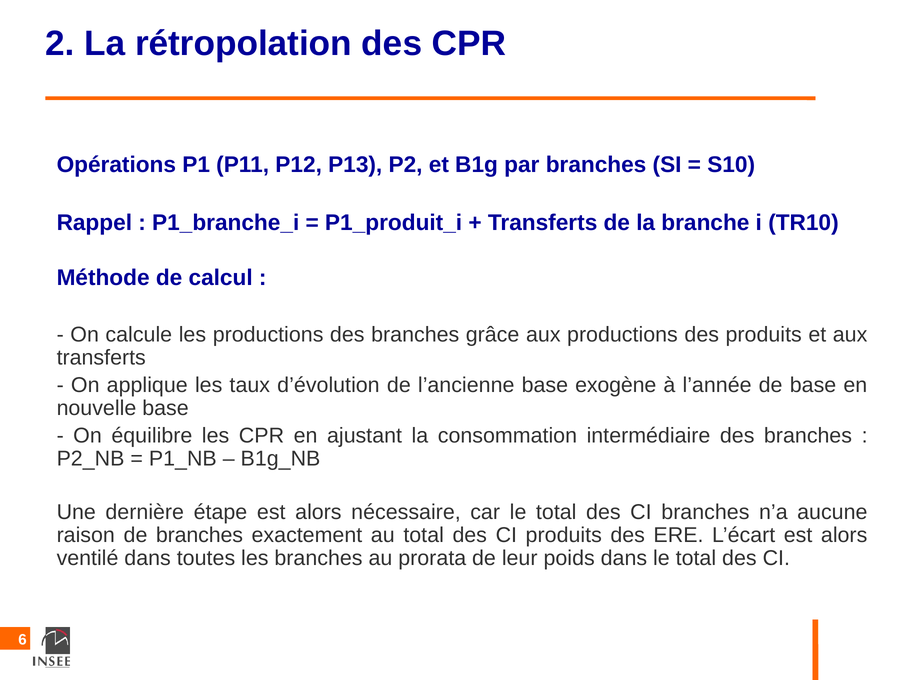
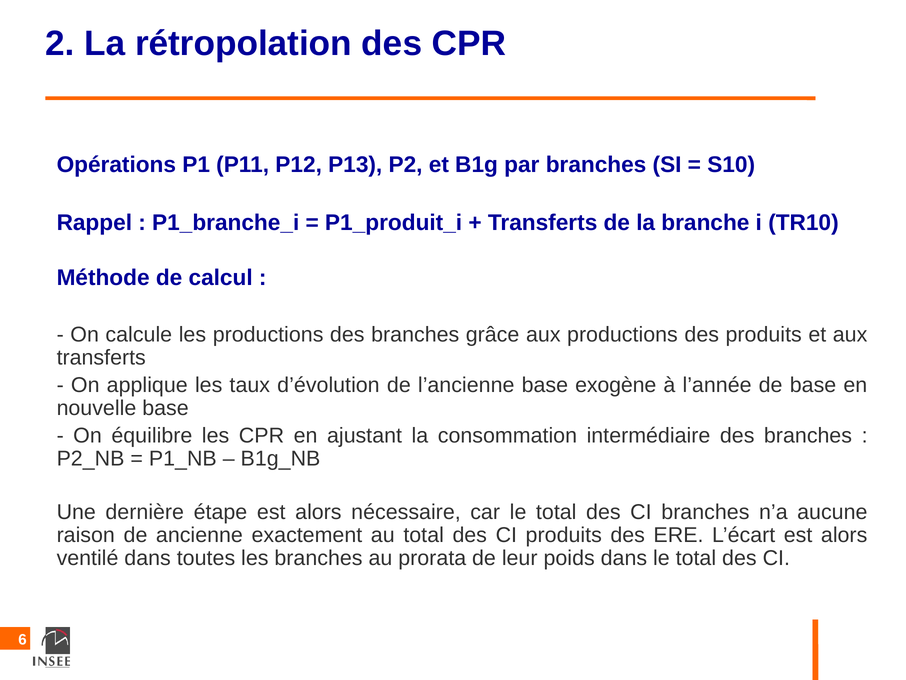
de branches: branches -> ancienne (199, 535)
